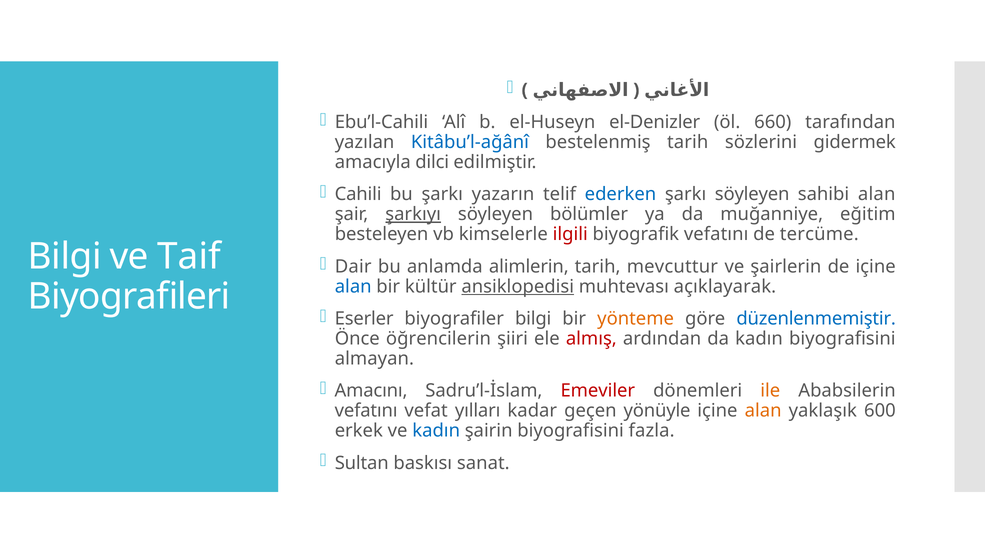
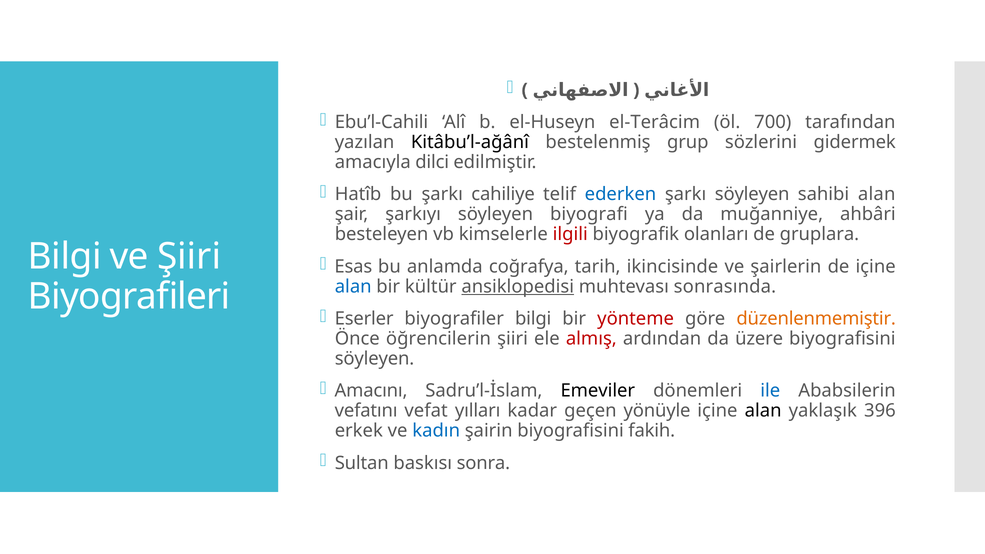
el-Denizler: el-Denizler -> el-Terâcim (655, 122)
660: 660 -> 700 (773, 122)
Kitâbu’l-ağânî colour: blue -> black (470, 142)
bestelenmiş tarih: tarih -> grup (688, 142)
Cahili: Cahili -> Hatîb (358, 194)
yazarın: yazarın -> cahiliye (503, 194)
şarkıyı underline: present -> none (413, 214)
bölümler: bölümler -> biyografi (589, 214)
eğitim: eğitim -> ahbâri (868, 214)
biyografik vefatını: vefatını -> olanları (716, 234)
tercüme: tercüme -> gruplara (819, 234)
ve Taif: Taif -> Şiiri (189, 256)
Dair: Dair -> Esas (353, 267)
alimlerin: alimlerin -> coğrafya (529, 267)
mevcuttur: mevcuttur -> ikincisinde (672, 267)
açıklayarak: açıklayarak -> sonrasında (725, 286)
yönteme colour: orange -> red (636, 319)
düzenlenmemiştir colour: blue -> orange (816, 319)
da kadın: kadın -> üzere (759, 339)
almayan: almayan -> söyleyen (374, 359)
Emeviler colour: red -> black (598, 391)
ile colour: orange -> blue (770, 391)
alan colour: orange -> black (763, 411)
600: 600 -> 396 (880, 411)
fazla: fazla -> fakih (652, 431)
sanat: sanat -> sonra (483, 463)
